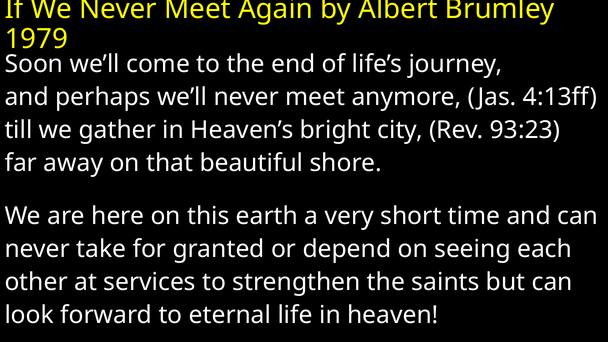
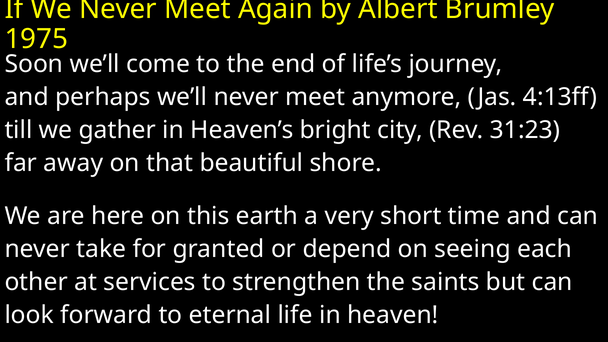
1979: 1979 -> 1975 (36, 39)
93:23: 93:23 -> 31:23 (525, 130)
